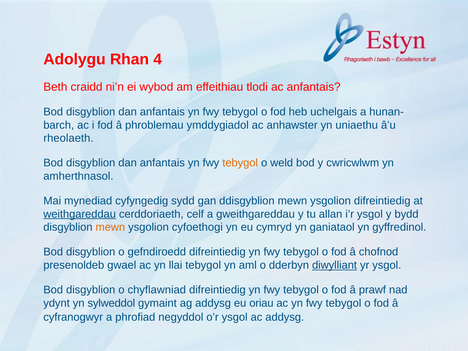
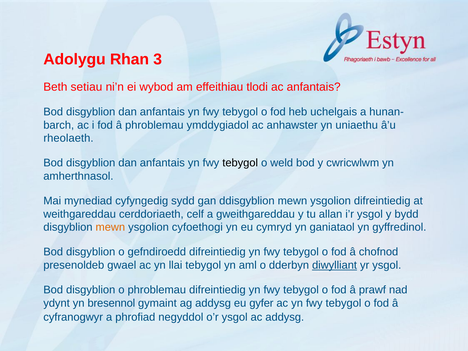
4: 4 -> 3 (158, 59)
craidd: craidd -> setiau (86, 87)
tebygol colour: orange -> black (240, 163)
weithgareddau underline: present -> none (80, 214)
o chyflawniad: chyflawniad -> phroblemau (157, 290)
sylweddol: sylweddol -> bresennol (111, 303)
oriau: oriau -> gyfer (261, 303)
